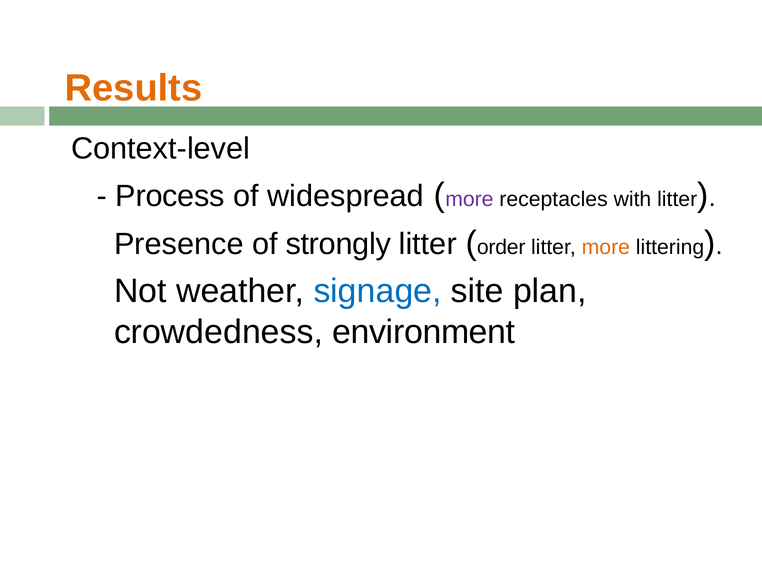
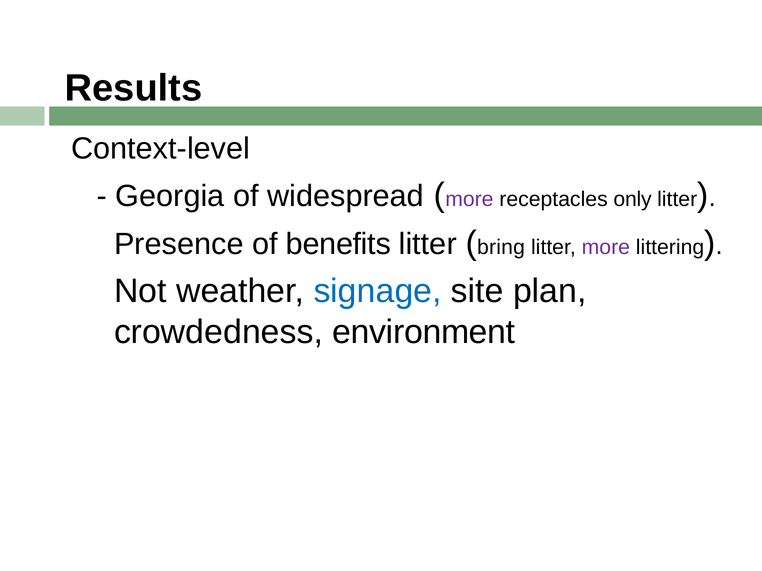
Results colour: orange -> black (133, 88)
Process: Process -> Georgia (170, 196)
with: with -> only (633, 199)
strongly: strongly -> benefits (338, 244)
order: order -> bring (501, 248)
more colour: orange -> purple (606, 248)
